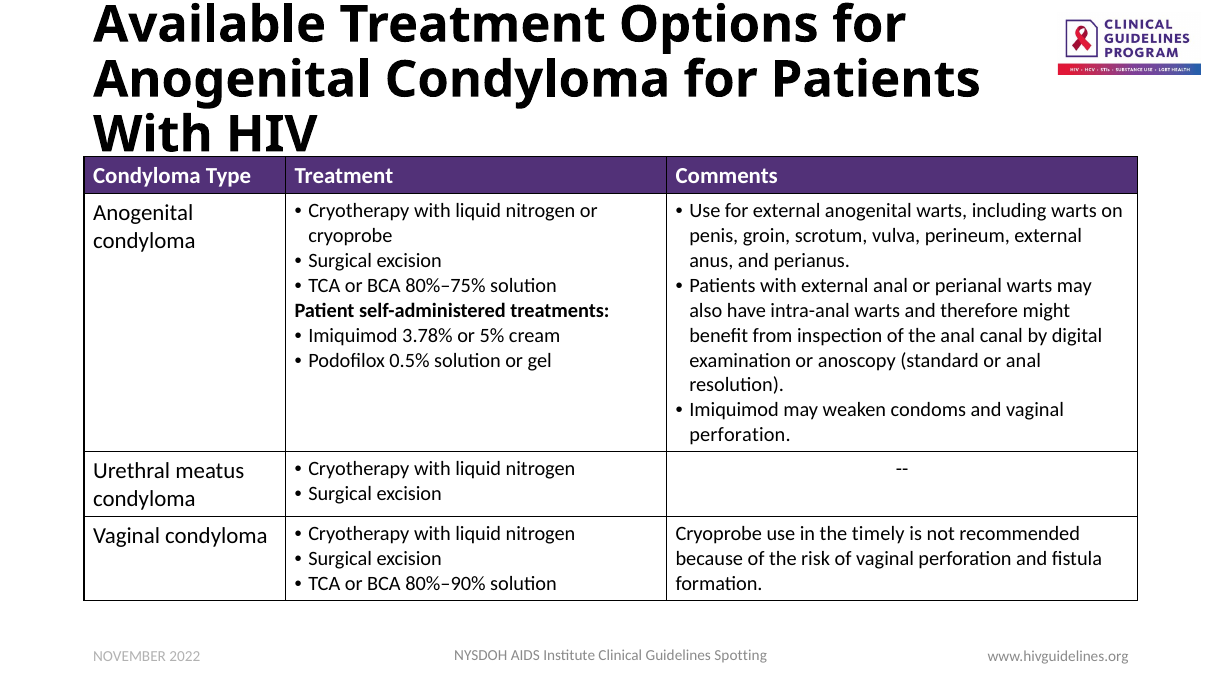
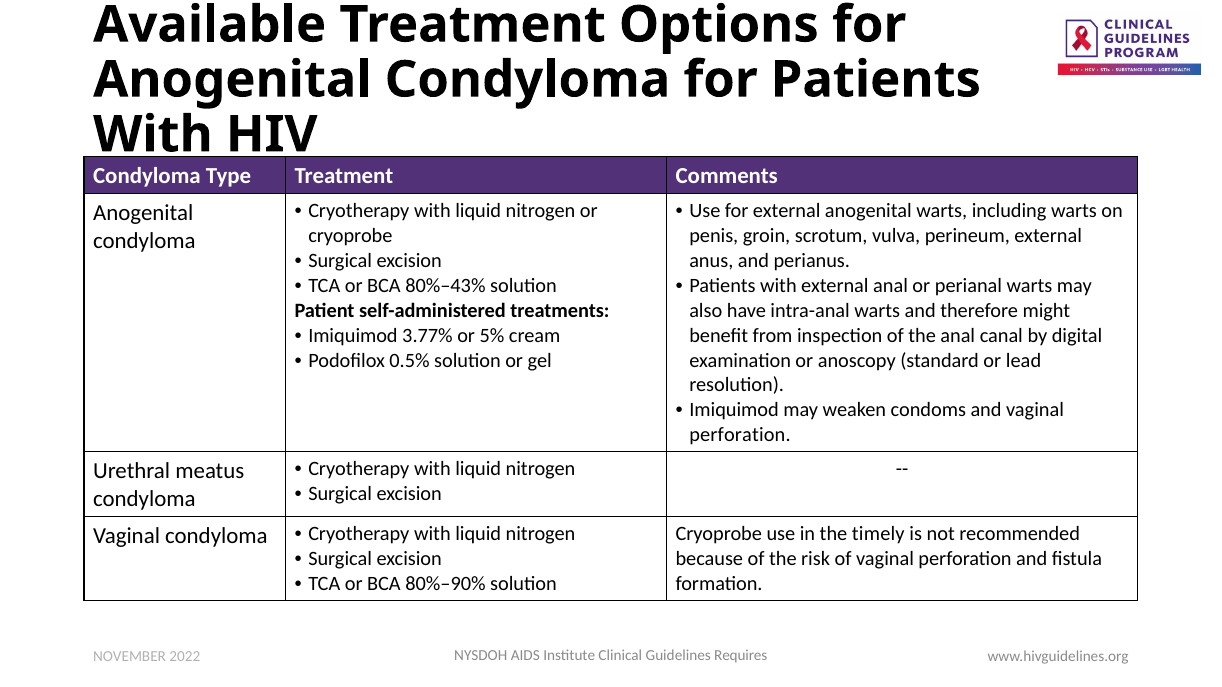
80%–75%: 80%–75% -> 80%–43% (445, 286)
3.78%: 3.78% -> 3.77% (427, 336)
or anal: anal -> lead (1024, 361)
Spotting: Spotting -> Requires (741, 656)
